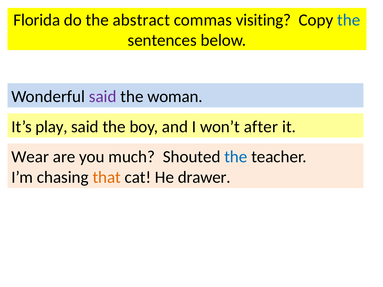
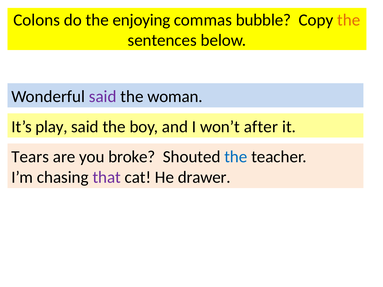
Florida: Florida -> Colons (37, 20)
abstract: abstract -> enjoying (141, 20)
visiting: visiting -> bubble (263, 20)
the colour: blue -> orange (349, 20)
Wear: Wear -> Tears (30, 157)
much: much -> broke (132, 157)
that colour: orange -> purple (107, 177)
